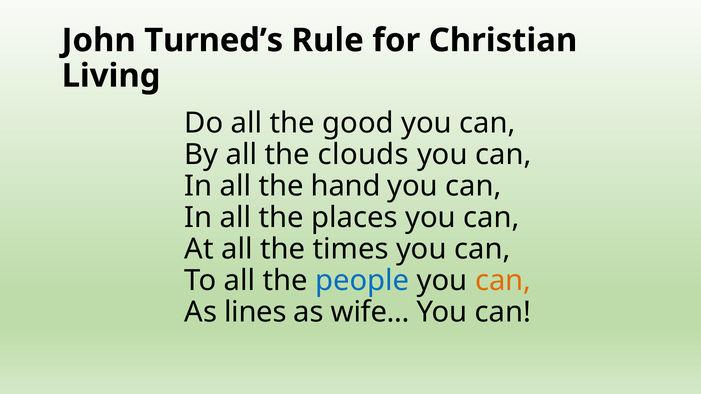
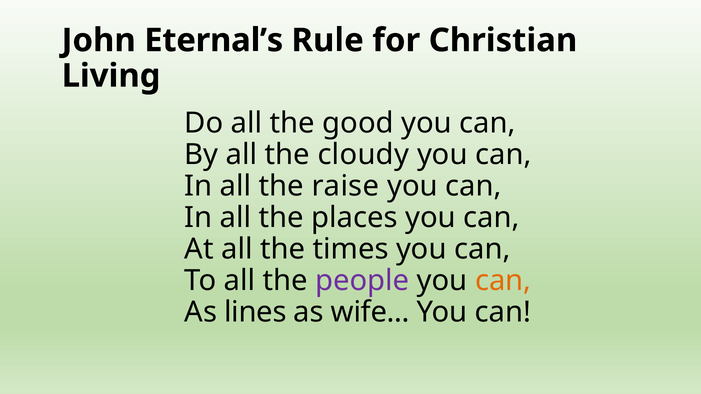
Turned’s: Turned’s -> Eternal’s (214, 40)
clouds: clouds -> cloudy (363, 155)
hand: hand -> raise (345, 186)
people colour: blue -> purple (362, 281)
